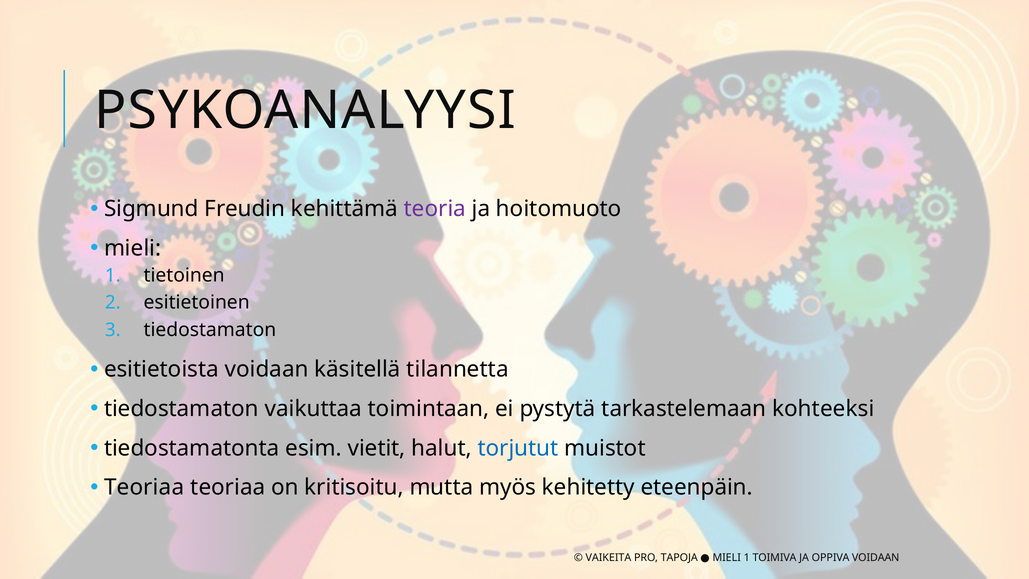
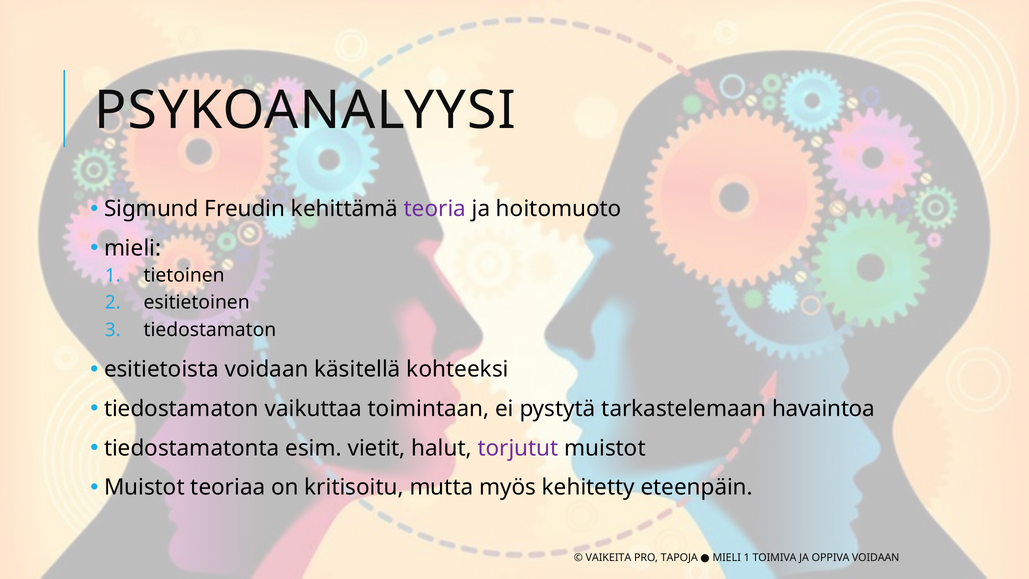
tilannetta: tilannetta -> kohteeksi (458, 369)
kohteeksi: kohteeksi -> havaintoa (823, 409)
torjutut colour: blue -> purple (518, 448)
Teoriaa: Teoriaa -> Muistot (144, 487)
